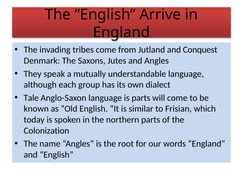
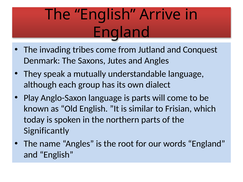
Tale: Tale -> Play (31, 98)
Colonization: Colonization -> Significantly (46, 131)
